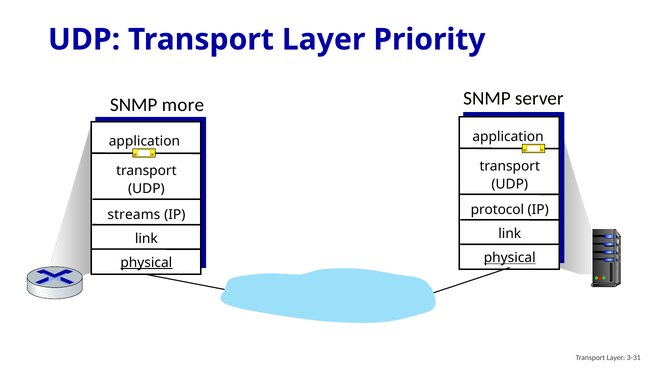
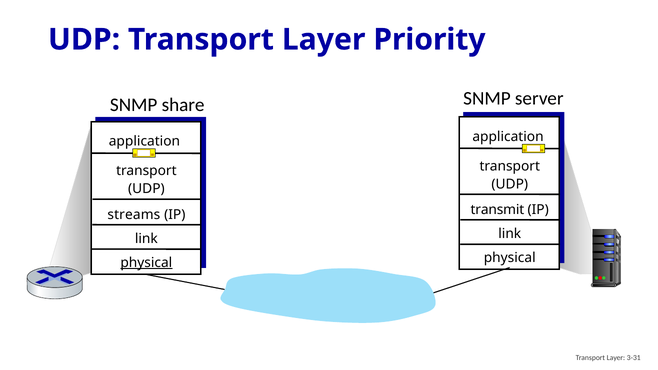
more: more -> share (183, 105)
protocol: protocol -> transmit (497, 210)
physical underline: present -> none (510, 258)
